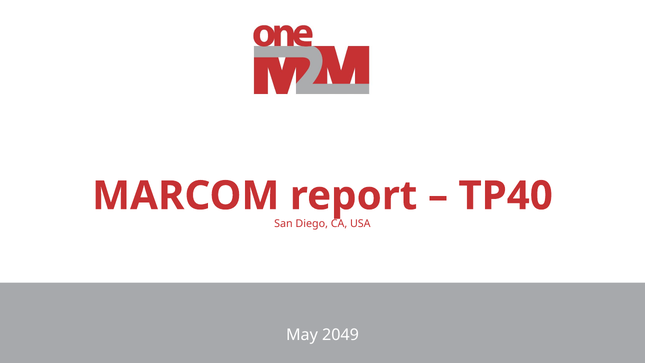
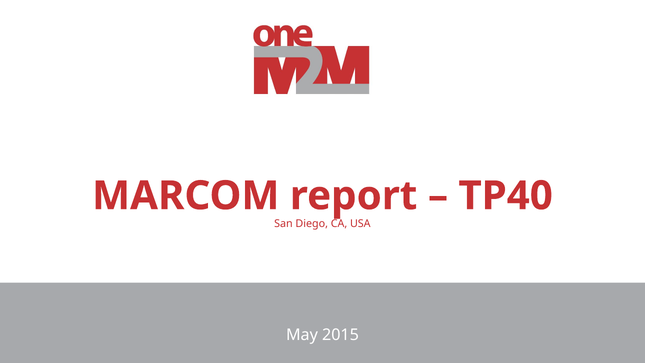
2049: 2049 -> 2015 (340, 335)
